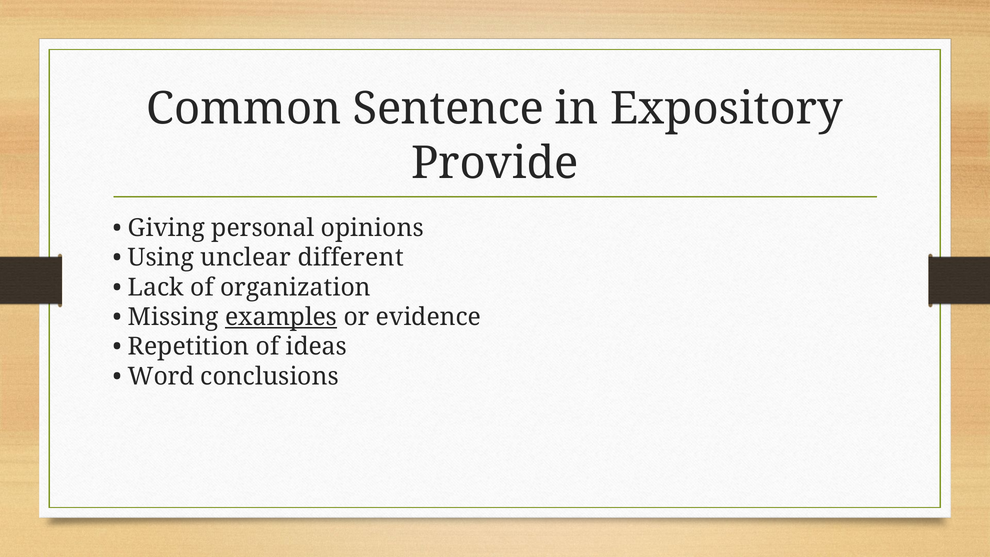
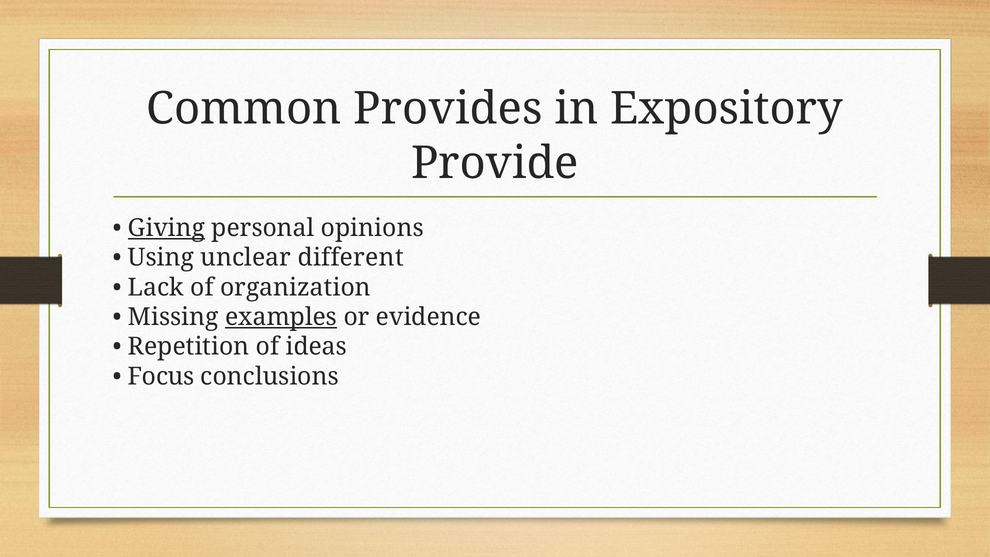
Sentence: Sentence -> Provides (448, 109)
Giving underline: none -> present (166, 228)
Word: Word -> Focus (161, 376)
